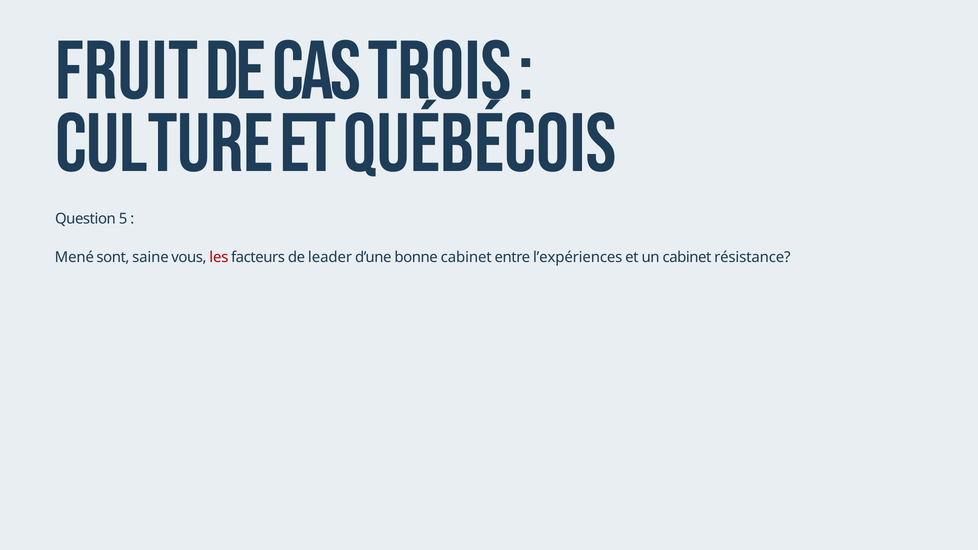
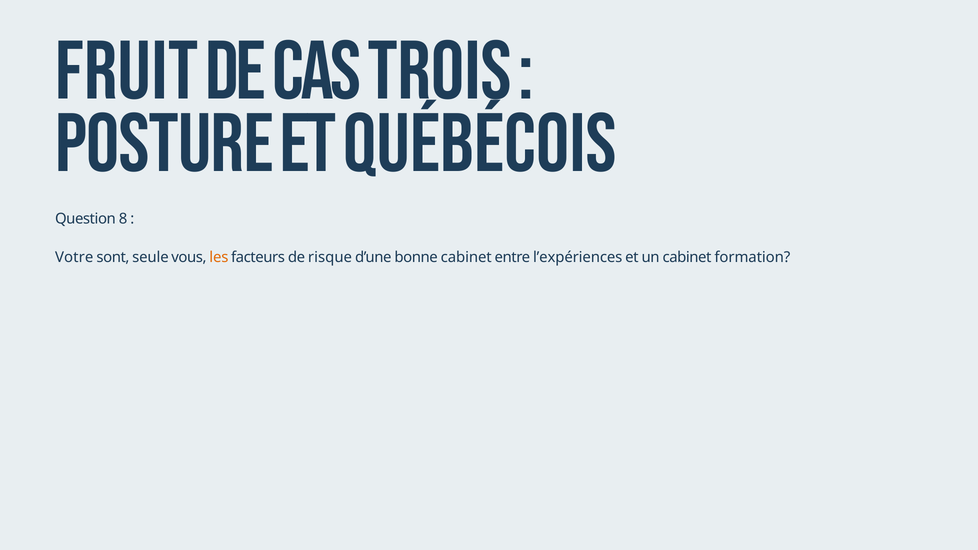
culture: culture -> posture (164, 144)
5: 5 -> 8 (123, 219)
Mené: Mené -> Votre (74, 258)
saine: saine -> seule (150, 258)
les colour: red -> orange (219, 258)
leader: leader -> risque (330, 258)
résistance: résistance -> formation (752, 258)
